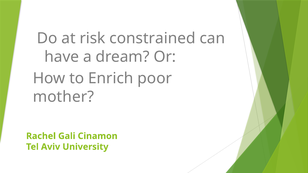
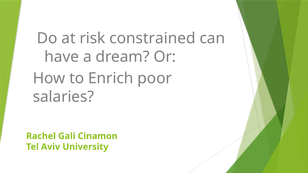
mother: mother -> salaries (63, 97)
